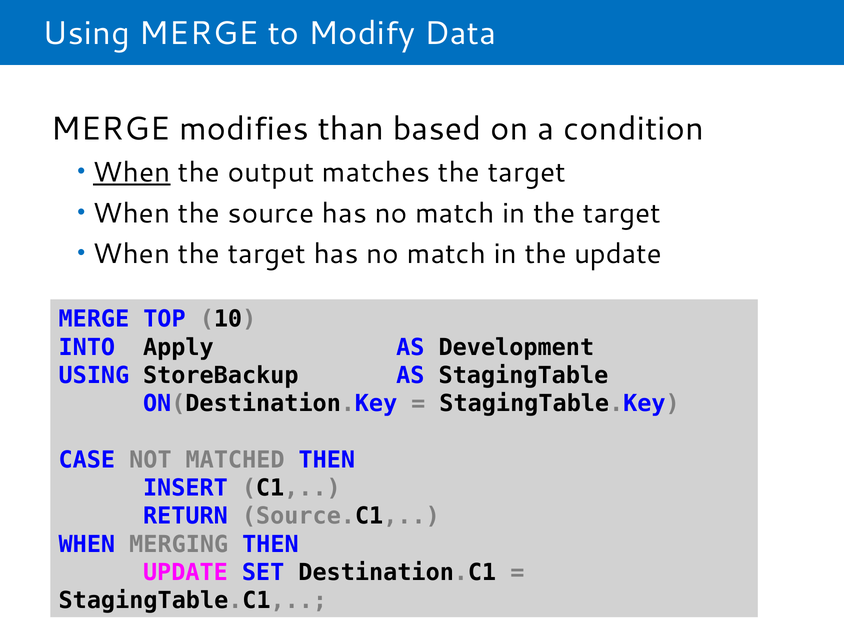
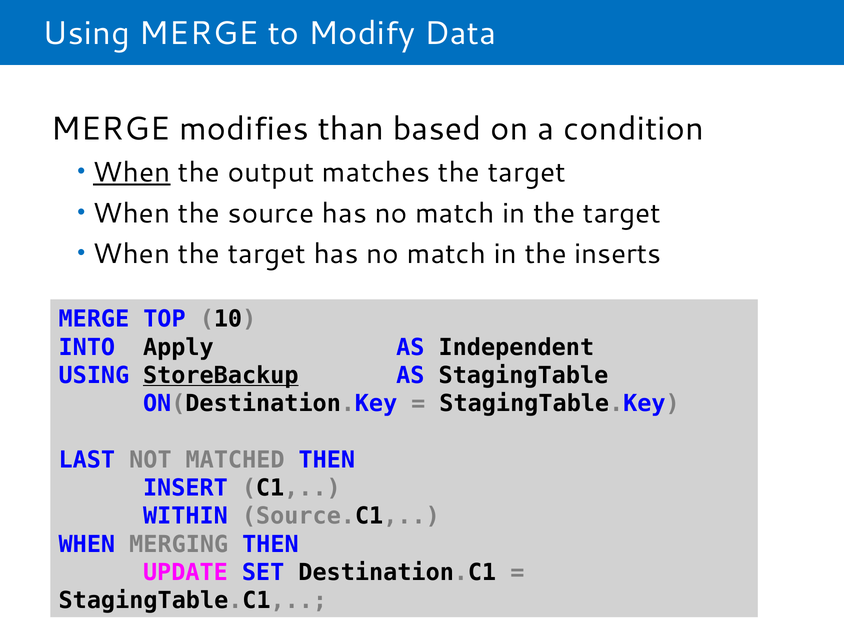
the update: update -> inserts (618, 254)
Development: Development -> Independent (516, 347)
StoreBackup underline: none -> present (221, 375)
CASE: CASE -> LAST (87, 460)
RETURN: RETURN -> WITHIN (185, 516)
